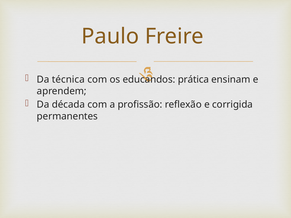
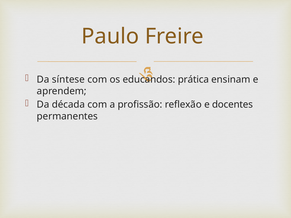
técnica: técnica -> síntese (68, 80)
corrigida: corrigida -> docentes (233, 105)
